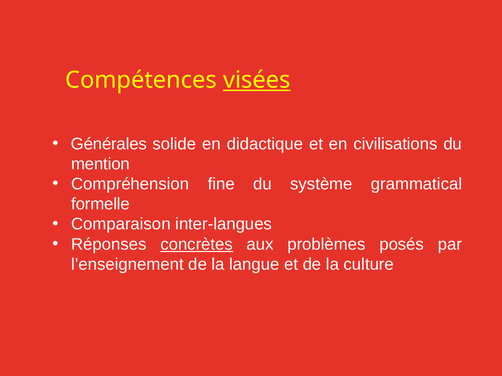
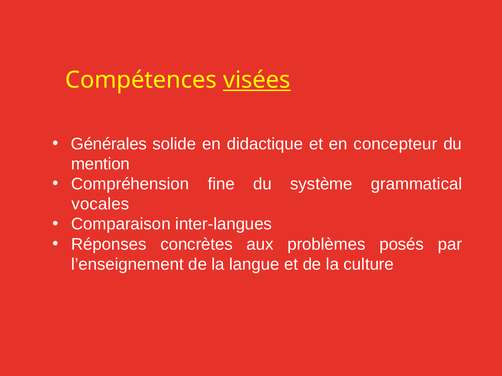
civilisations: civilisations -> concepteur (395, 144)
formelle: formelle -> vocales (100, 204)
concrètes underline: present -> none (197, 245)
